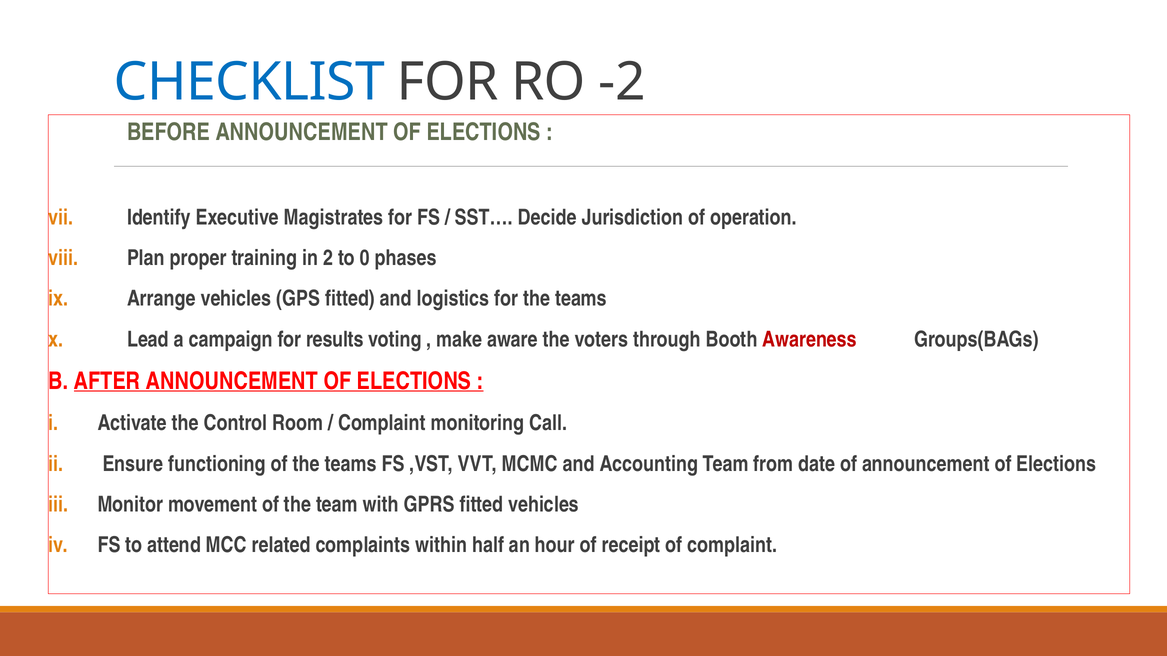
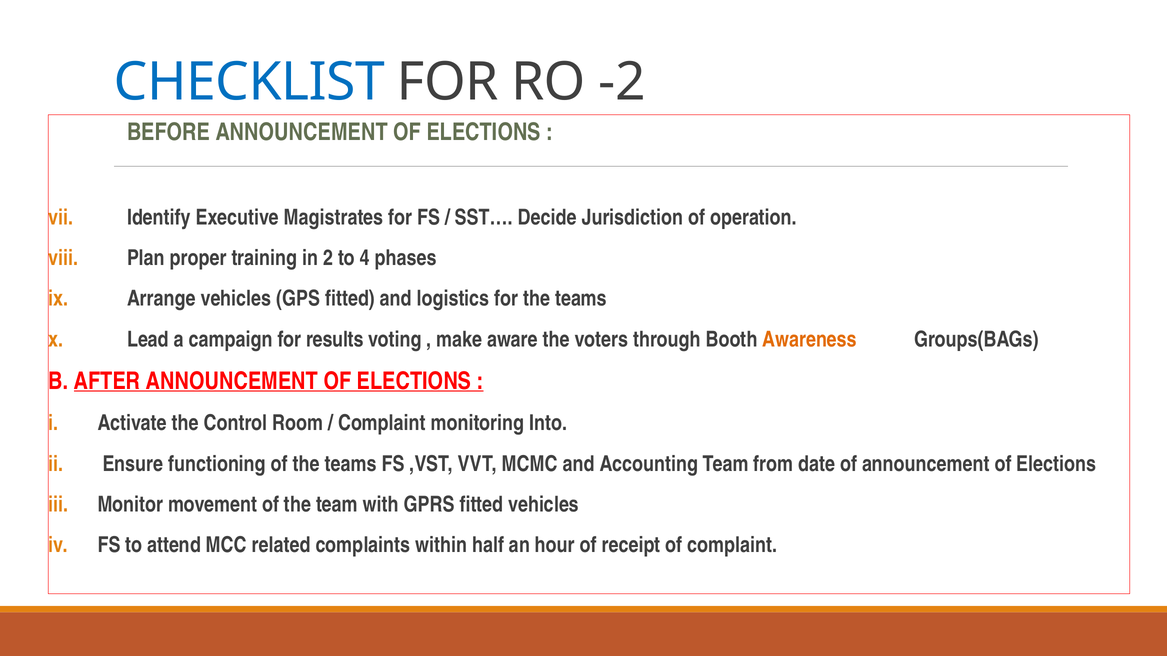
0: 0 -> 4 (365, 258)
Awareness colour: red -> orange (810, 340)
Call: Call -> Into (548, 424)
